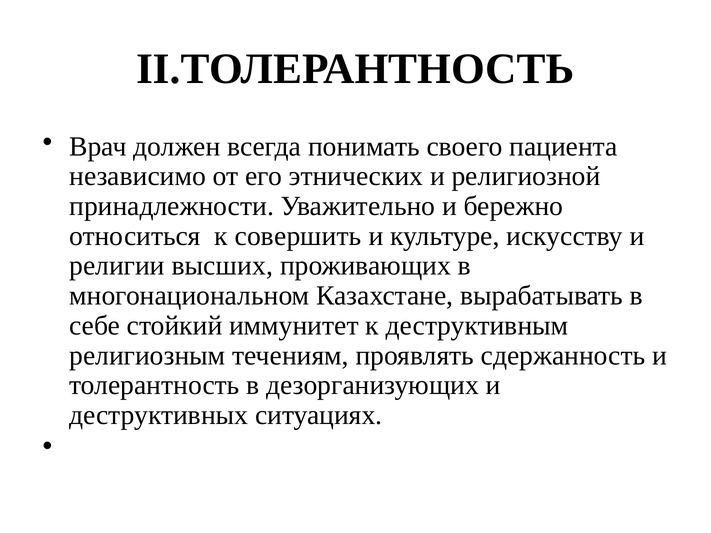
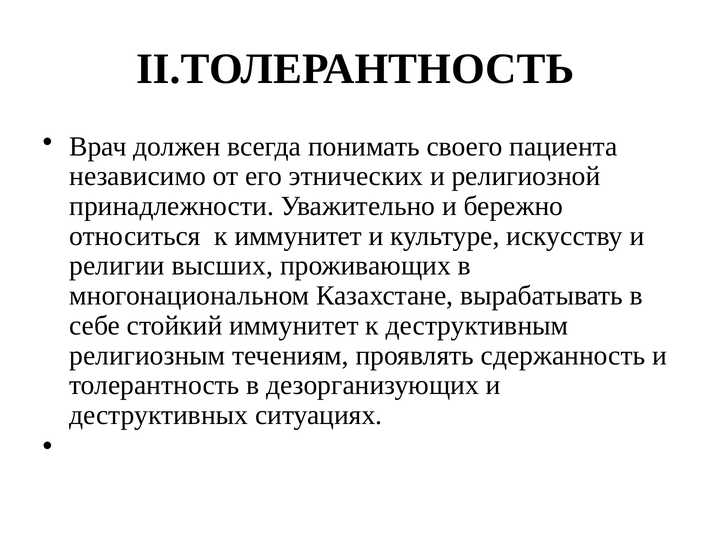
к совершить: совершить -> иммунитет (298, 236)
